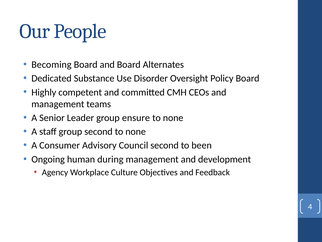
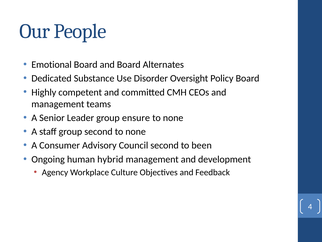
Becoming: Becoming -> Emotional (52, 65)
during: during -> hybrid (110, 159)
